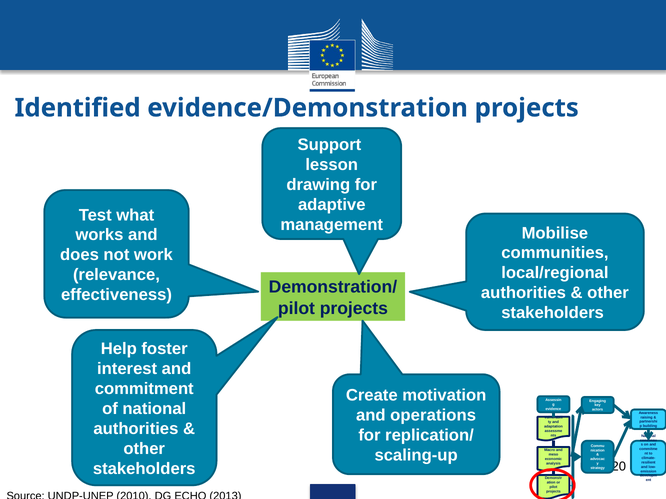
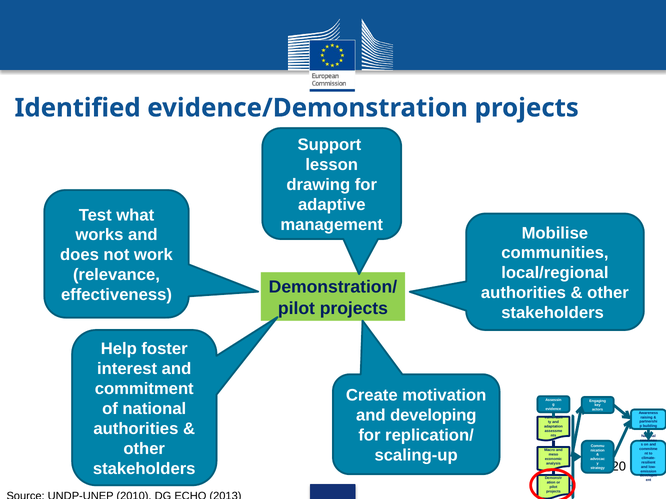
operations: operations -> developing (433, 416)
